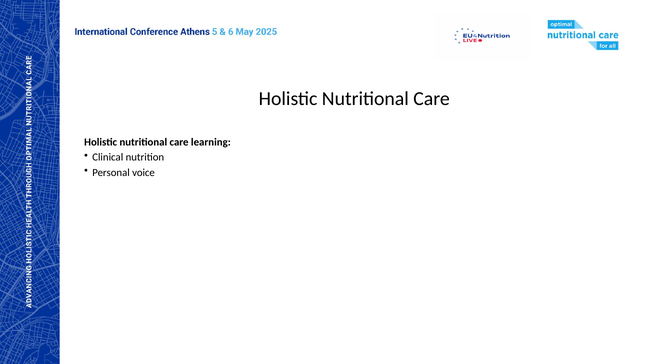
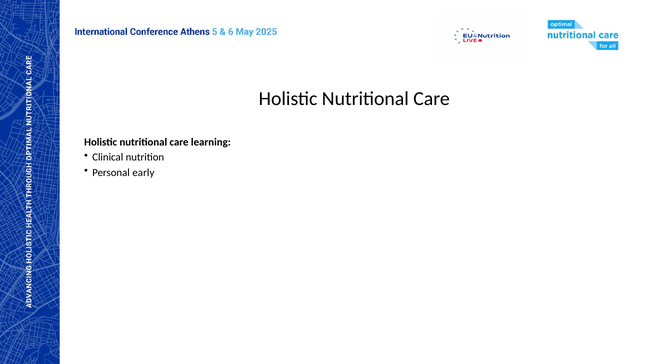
voice: voice -> early (143, 173)
